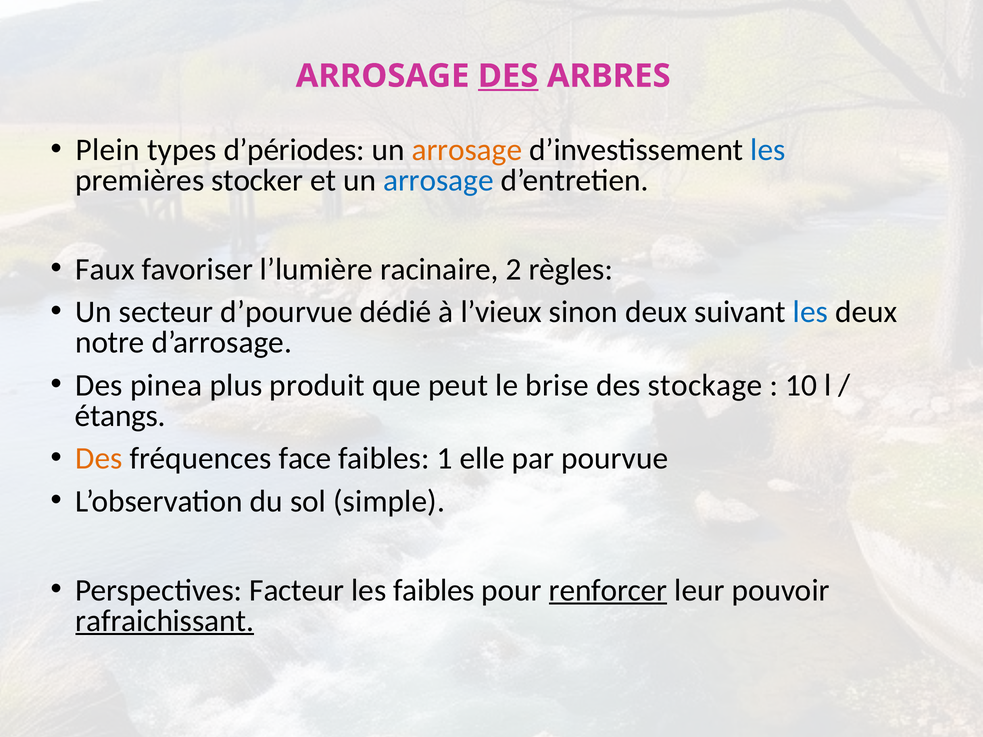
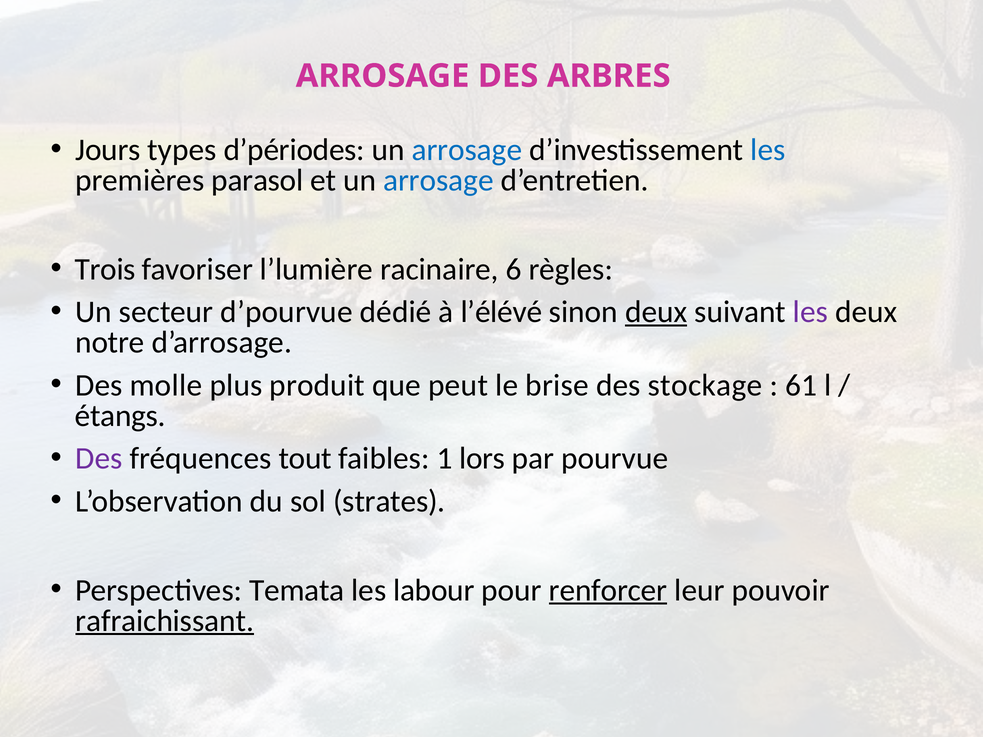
DES underline: present -> none (508, 76)
Plein: Plein -> Jours (108, 150)
arrosage colour: orange -> blue (467, 150)
stocker: stocker -> parasol (257, 181)
Faux: Faux -> Trois (105, 269)
2: 2 -> 6 (514, 269)
l’vieux: l’vieux -> l’élévé (501, 312)
deux underline: none -> present (656, 312)
les colour: blue -> purple (810, 312)
pinea: pinea -> molle (166, 385)
10: 10 -> 61 (801, 385)
Des colour: orange -> purple (99, 459)
face: face -> tout (305, 459)
elle: elle -> lors (482, 459)
simple: simple -> strates (389, 501)
Facteur: Facteur -> Temata (297, 590)
les faibles: faibles -> labour (434, 590)
